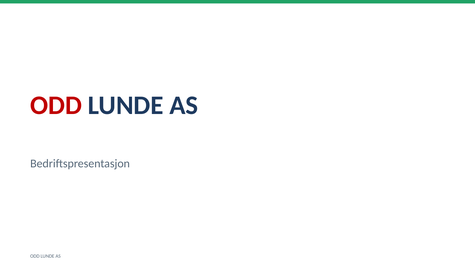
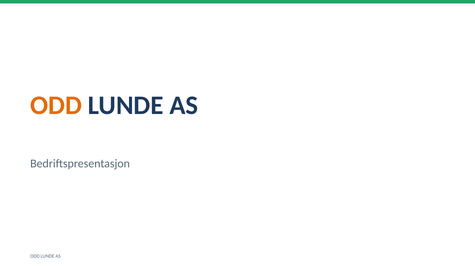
ODD colour: red -> orange (56, 105)
